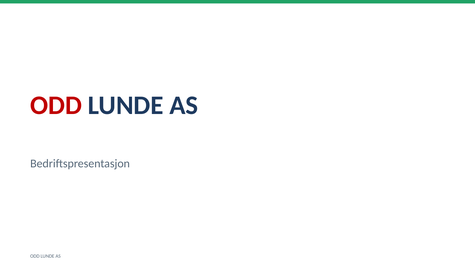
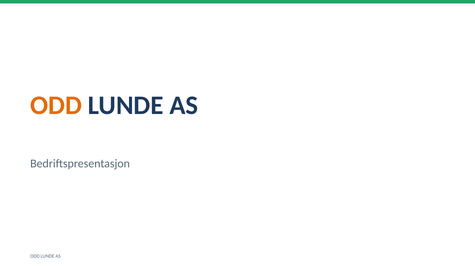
ODD colour: red -> orange (56, 105)
